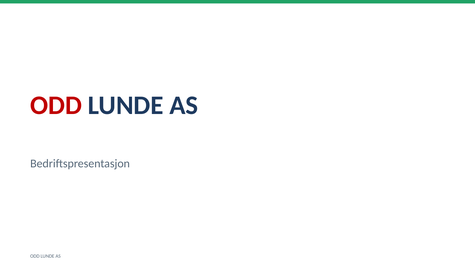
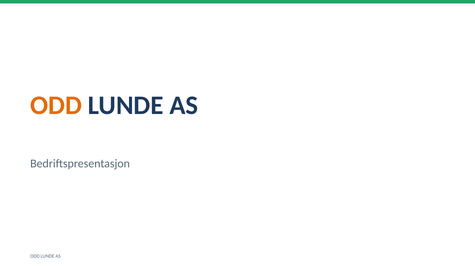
ODD colour: red -> orange (56, 105)
